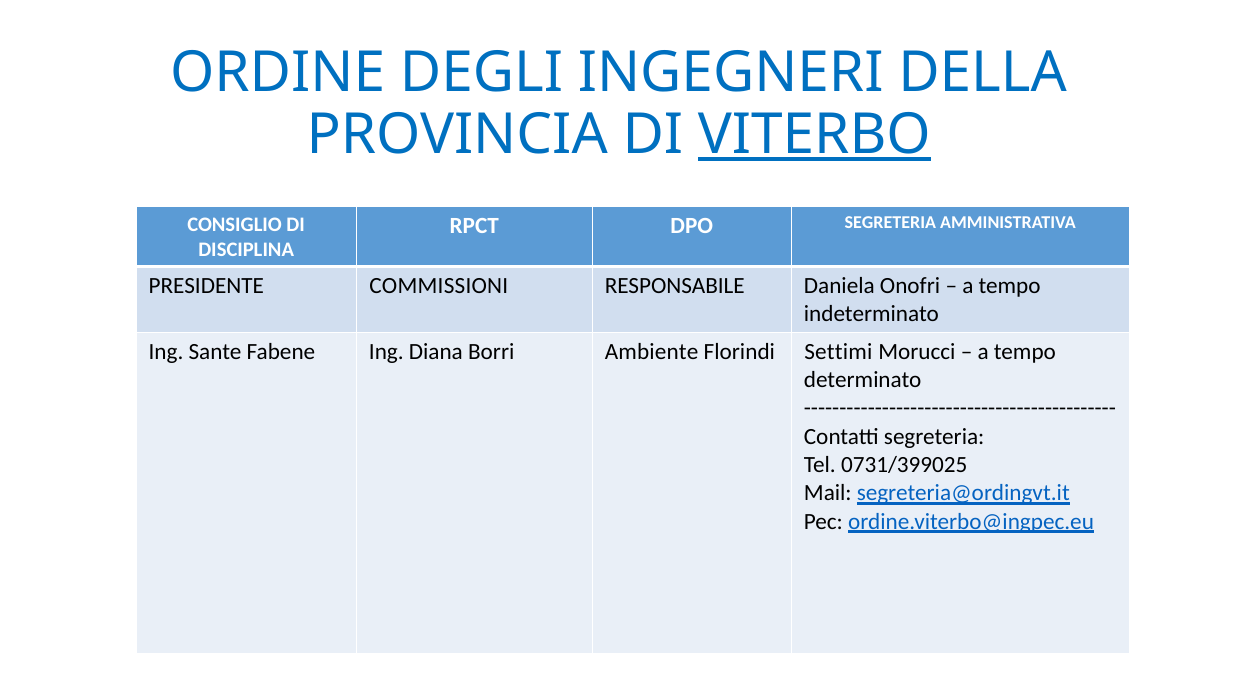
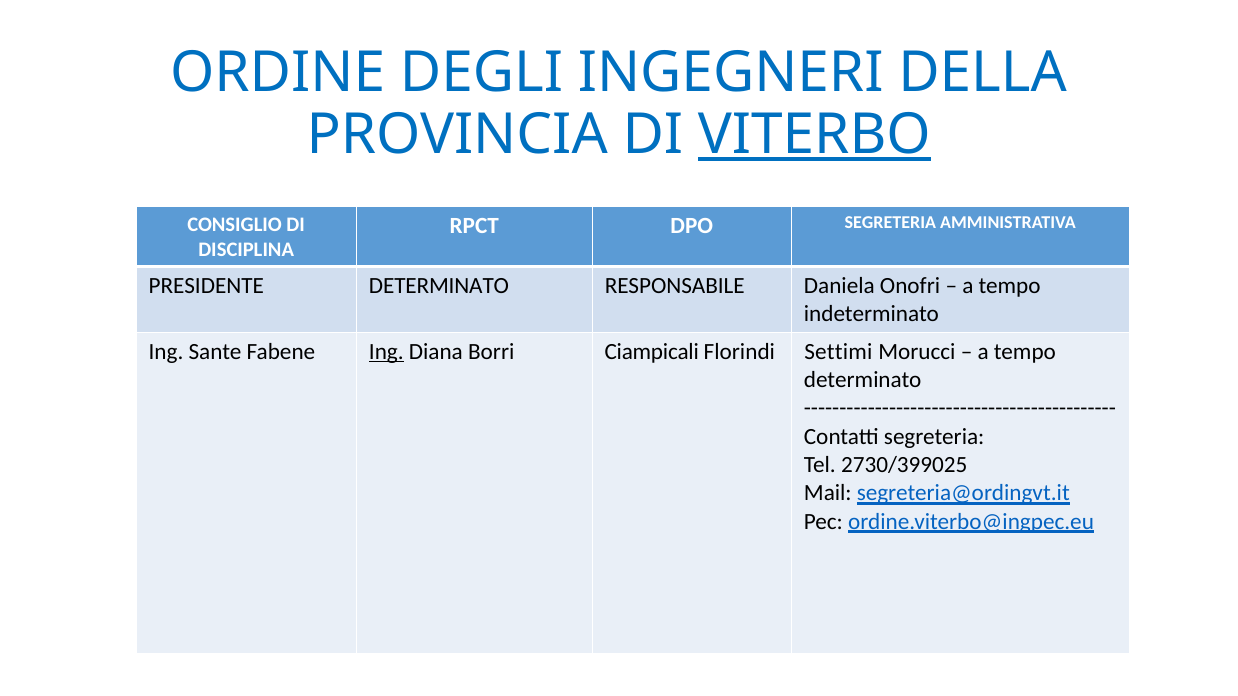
PRESIDENTE COMMISSIONI: COMMISSIONI -> DETERMINATO (439, 286)
Ing underline: none -> present (386, 352)
Ambiente: Ambiente -> Ciampicali (652, 352)
0731/399025: 0731/399025 -> 2730/399025 (904, 465)
